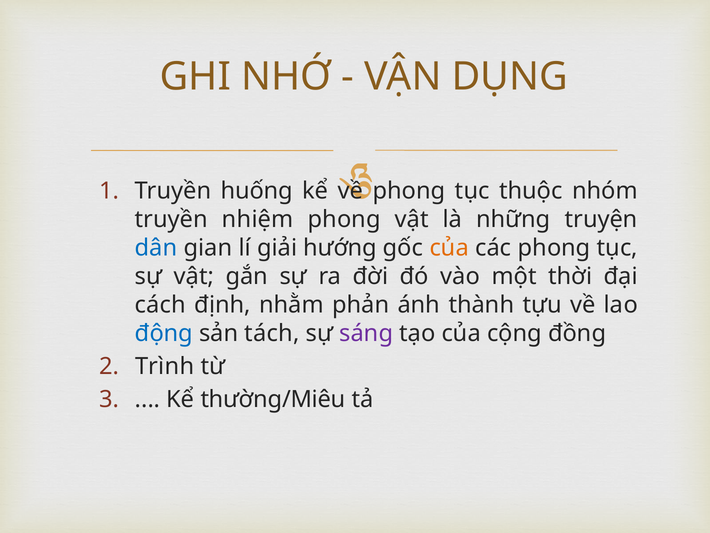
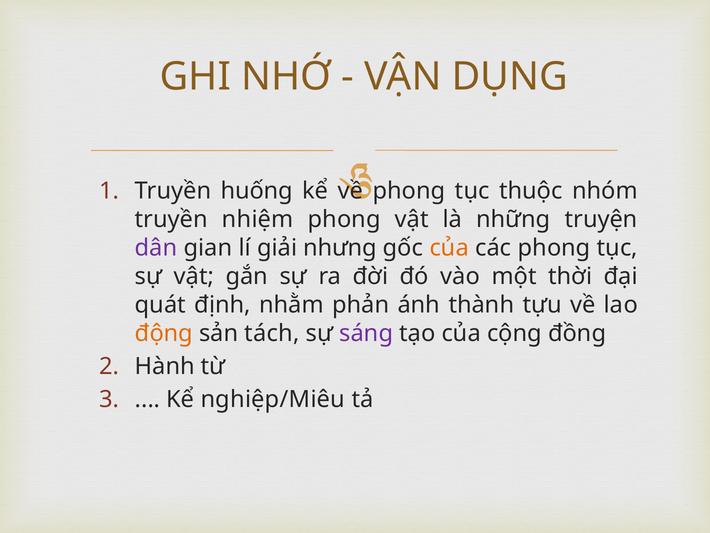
dân colour: blue -> purple (156, 248)
hướng: hướng -> nhưng (340, 248)
cách: cách -> quát (160, 305)
động colour: blue -> orange (164, 333)
Trình: Trình -> Hành (165, 366)
thường/Miêu: thường/Miêu -> nghiệp/Miêu (273, 399)
